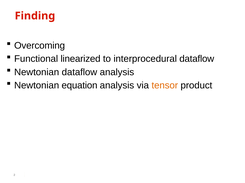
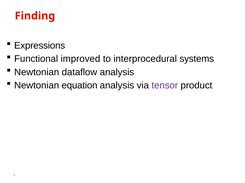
Overcoming: Overcoming -> Expressions (40, 46)
linearized: linearized -> improved (80, 59)
interprocedural dataflow: dataflow -> systems (197, 59)
tensor colour: orange -> purple (165, 86)
